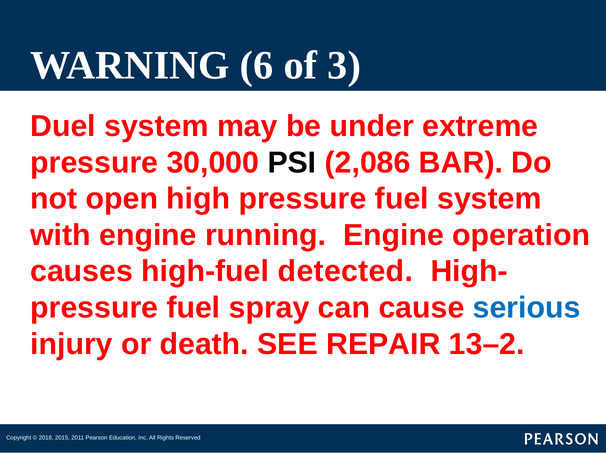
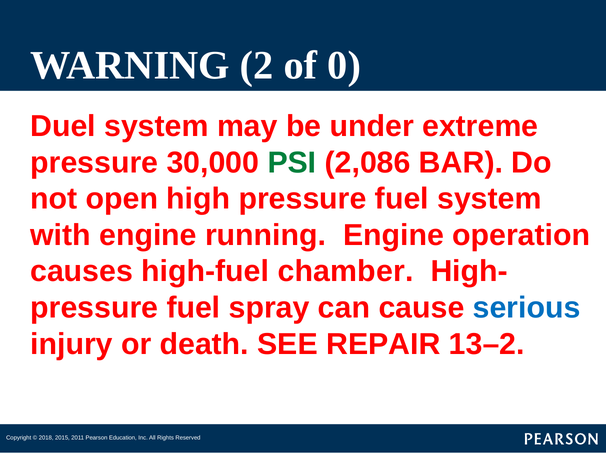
6: 6 -> 2 (257, 66)
3: 3 -> 0 (344, 66)
PSI colour: black -> green (292, 163)
detected: detected -> chamber (346, 272)
